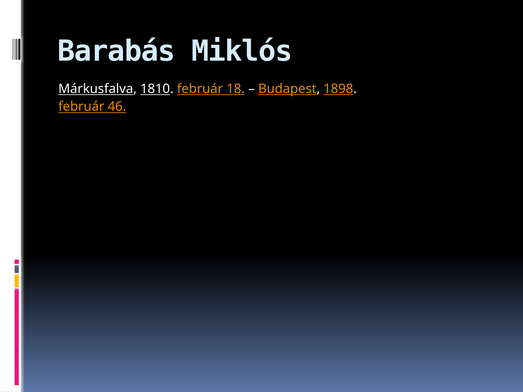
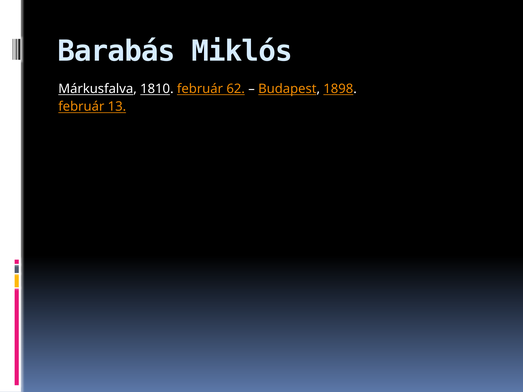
18: 18 -> 62 (236, 89)
46: 46 -> 13 (117, 107)
